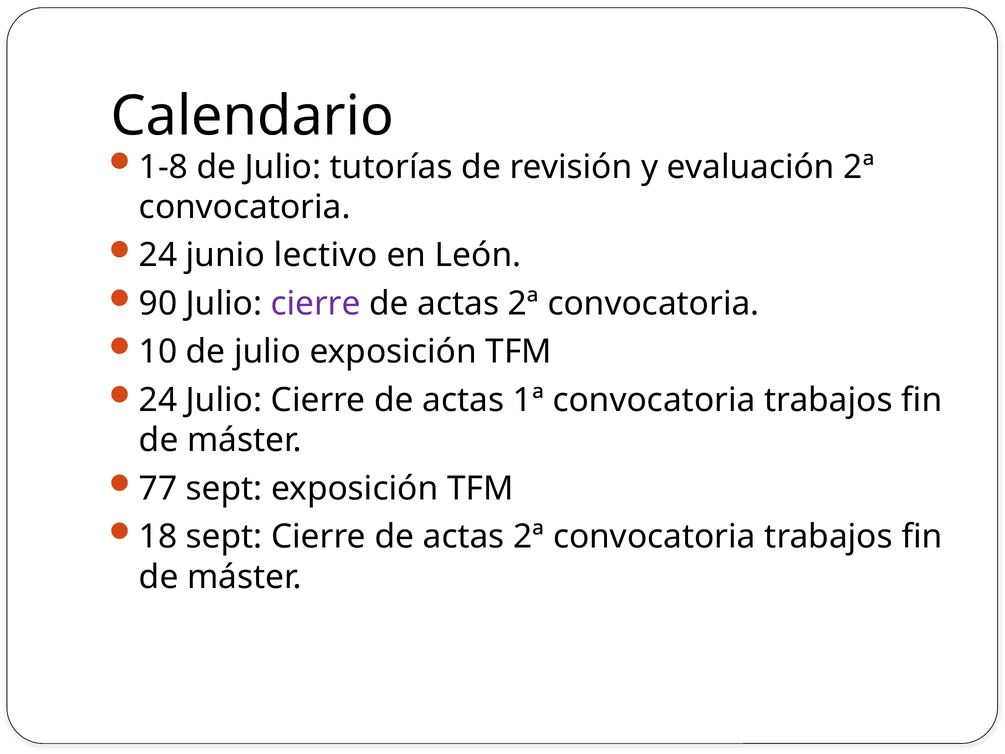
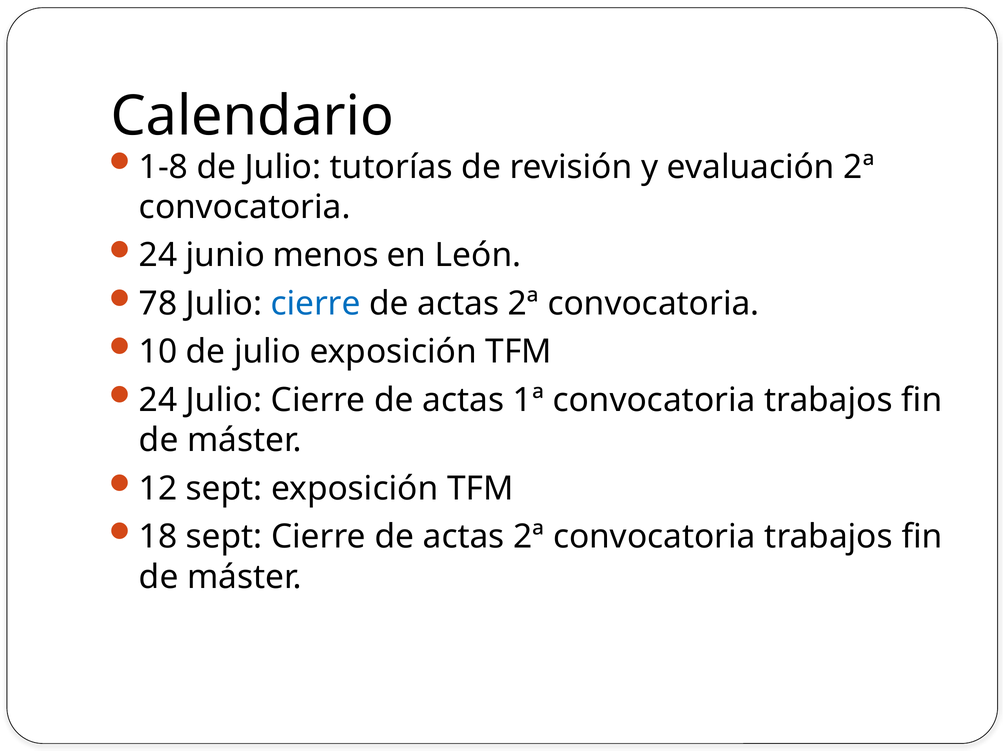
lectivo: lectivo -> menos (326, 255)
90: 90 -> 78 (158, 304)
cierre colour: purple -> blue (316, 304)
77: 77 -> 12 (158, 488)
